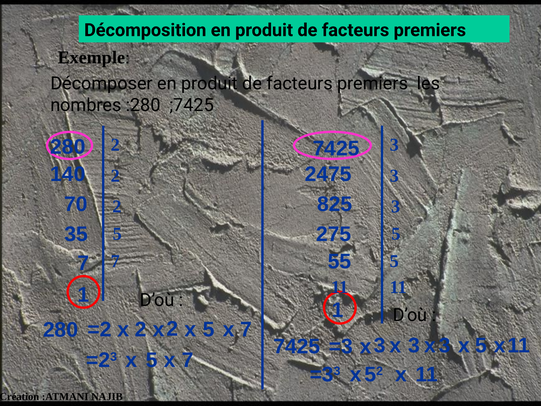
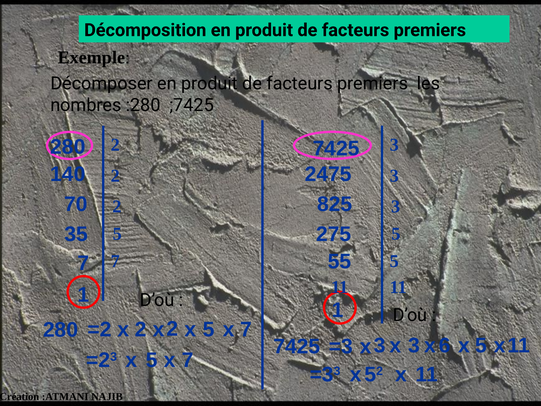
3: 3 -> 6 (445, 345)
